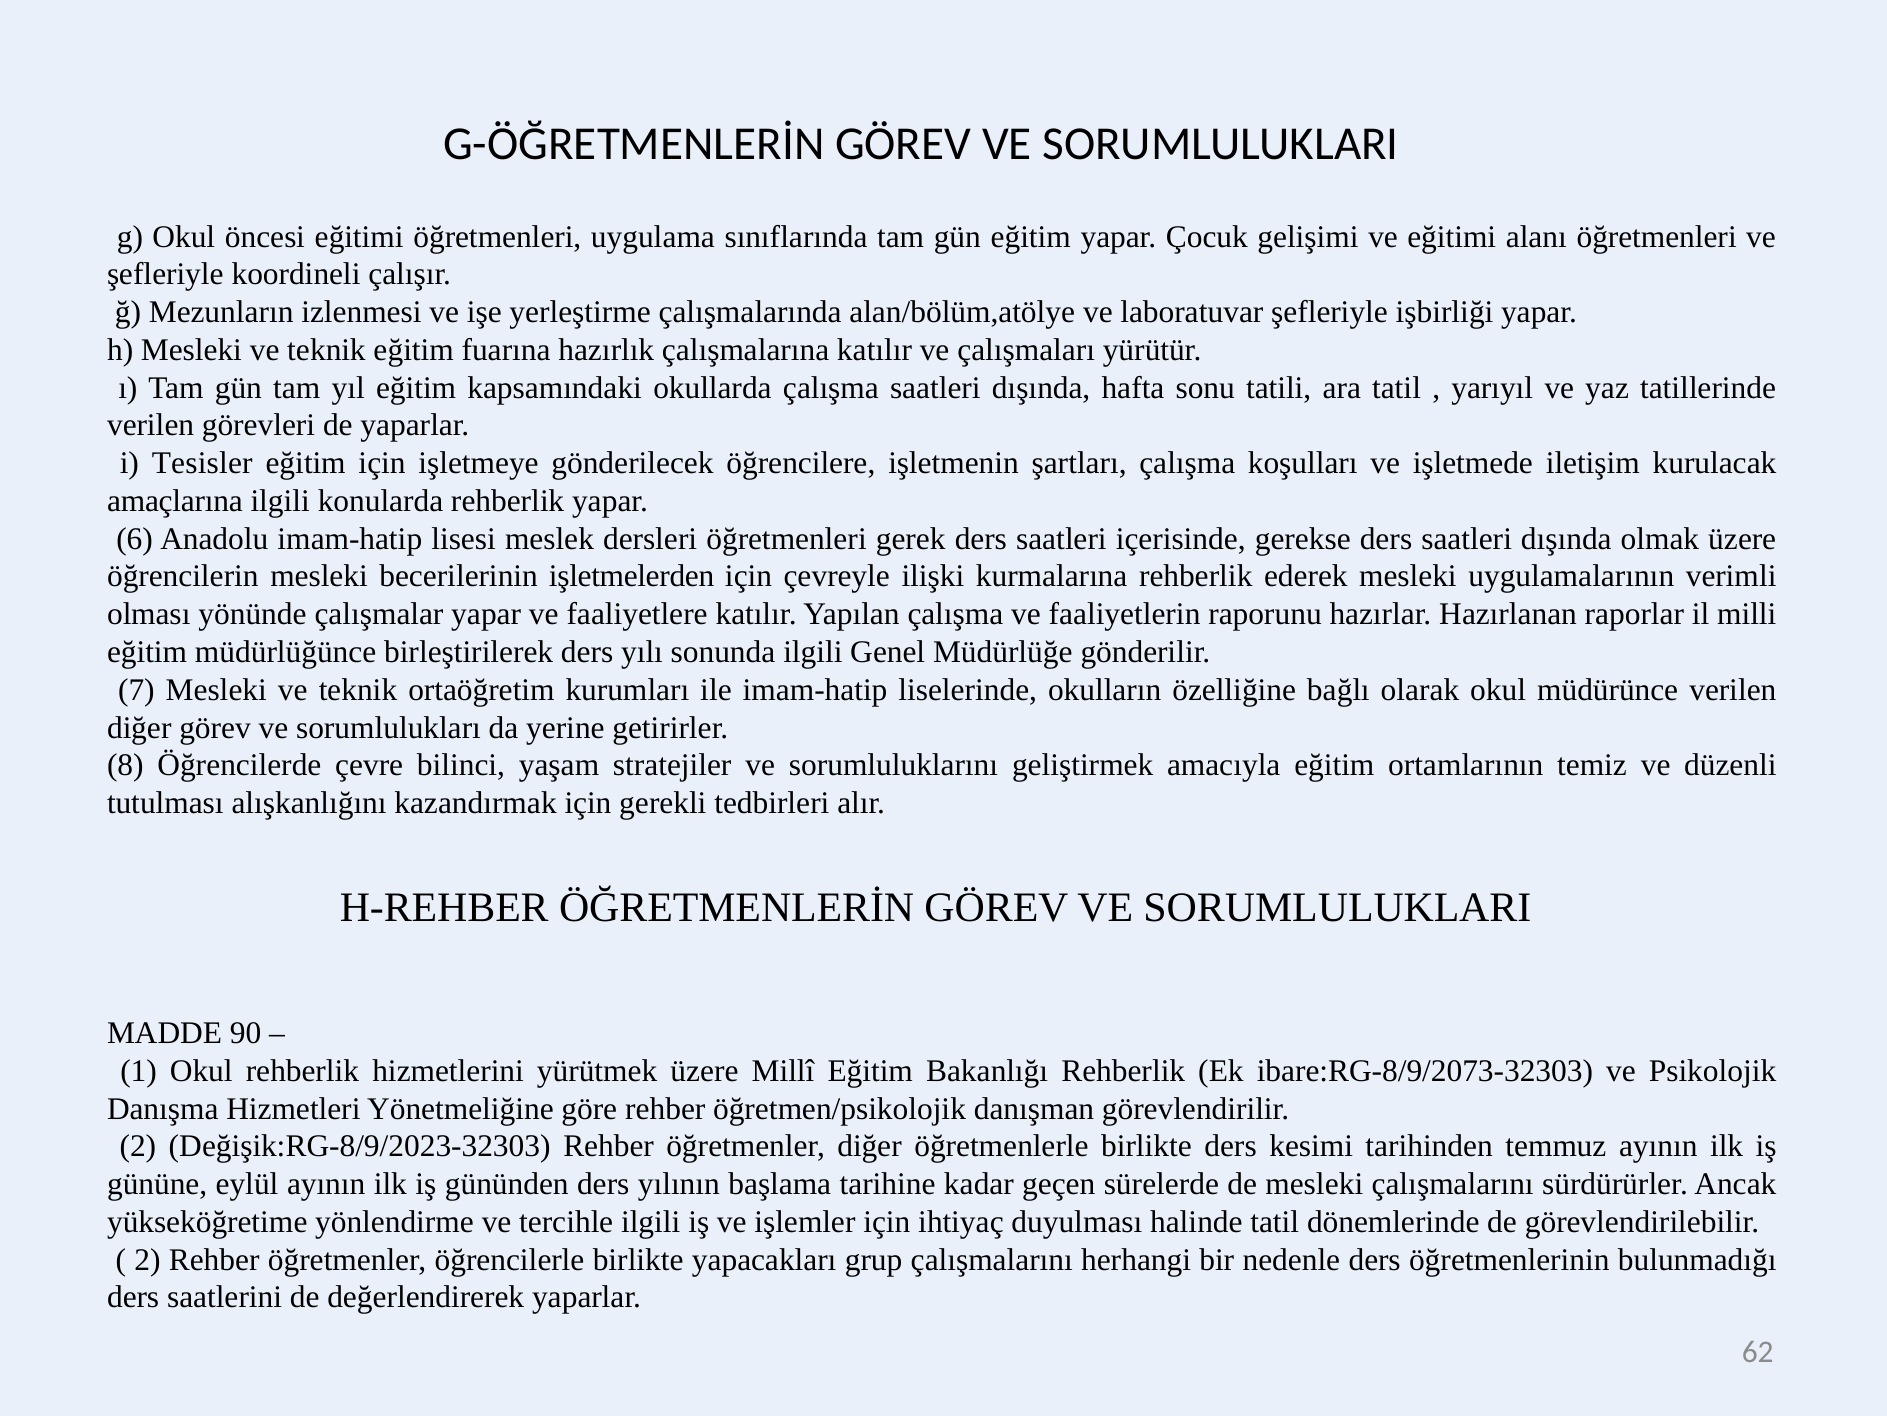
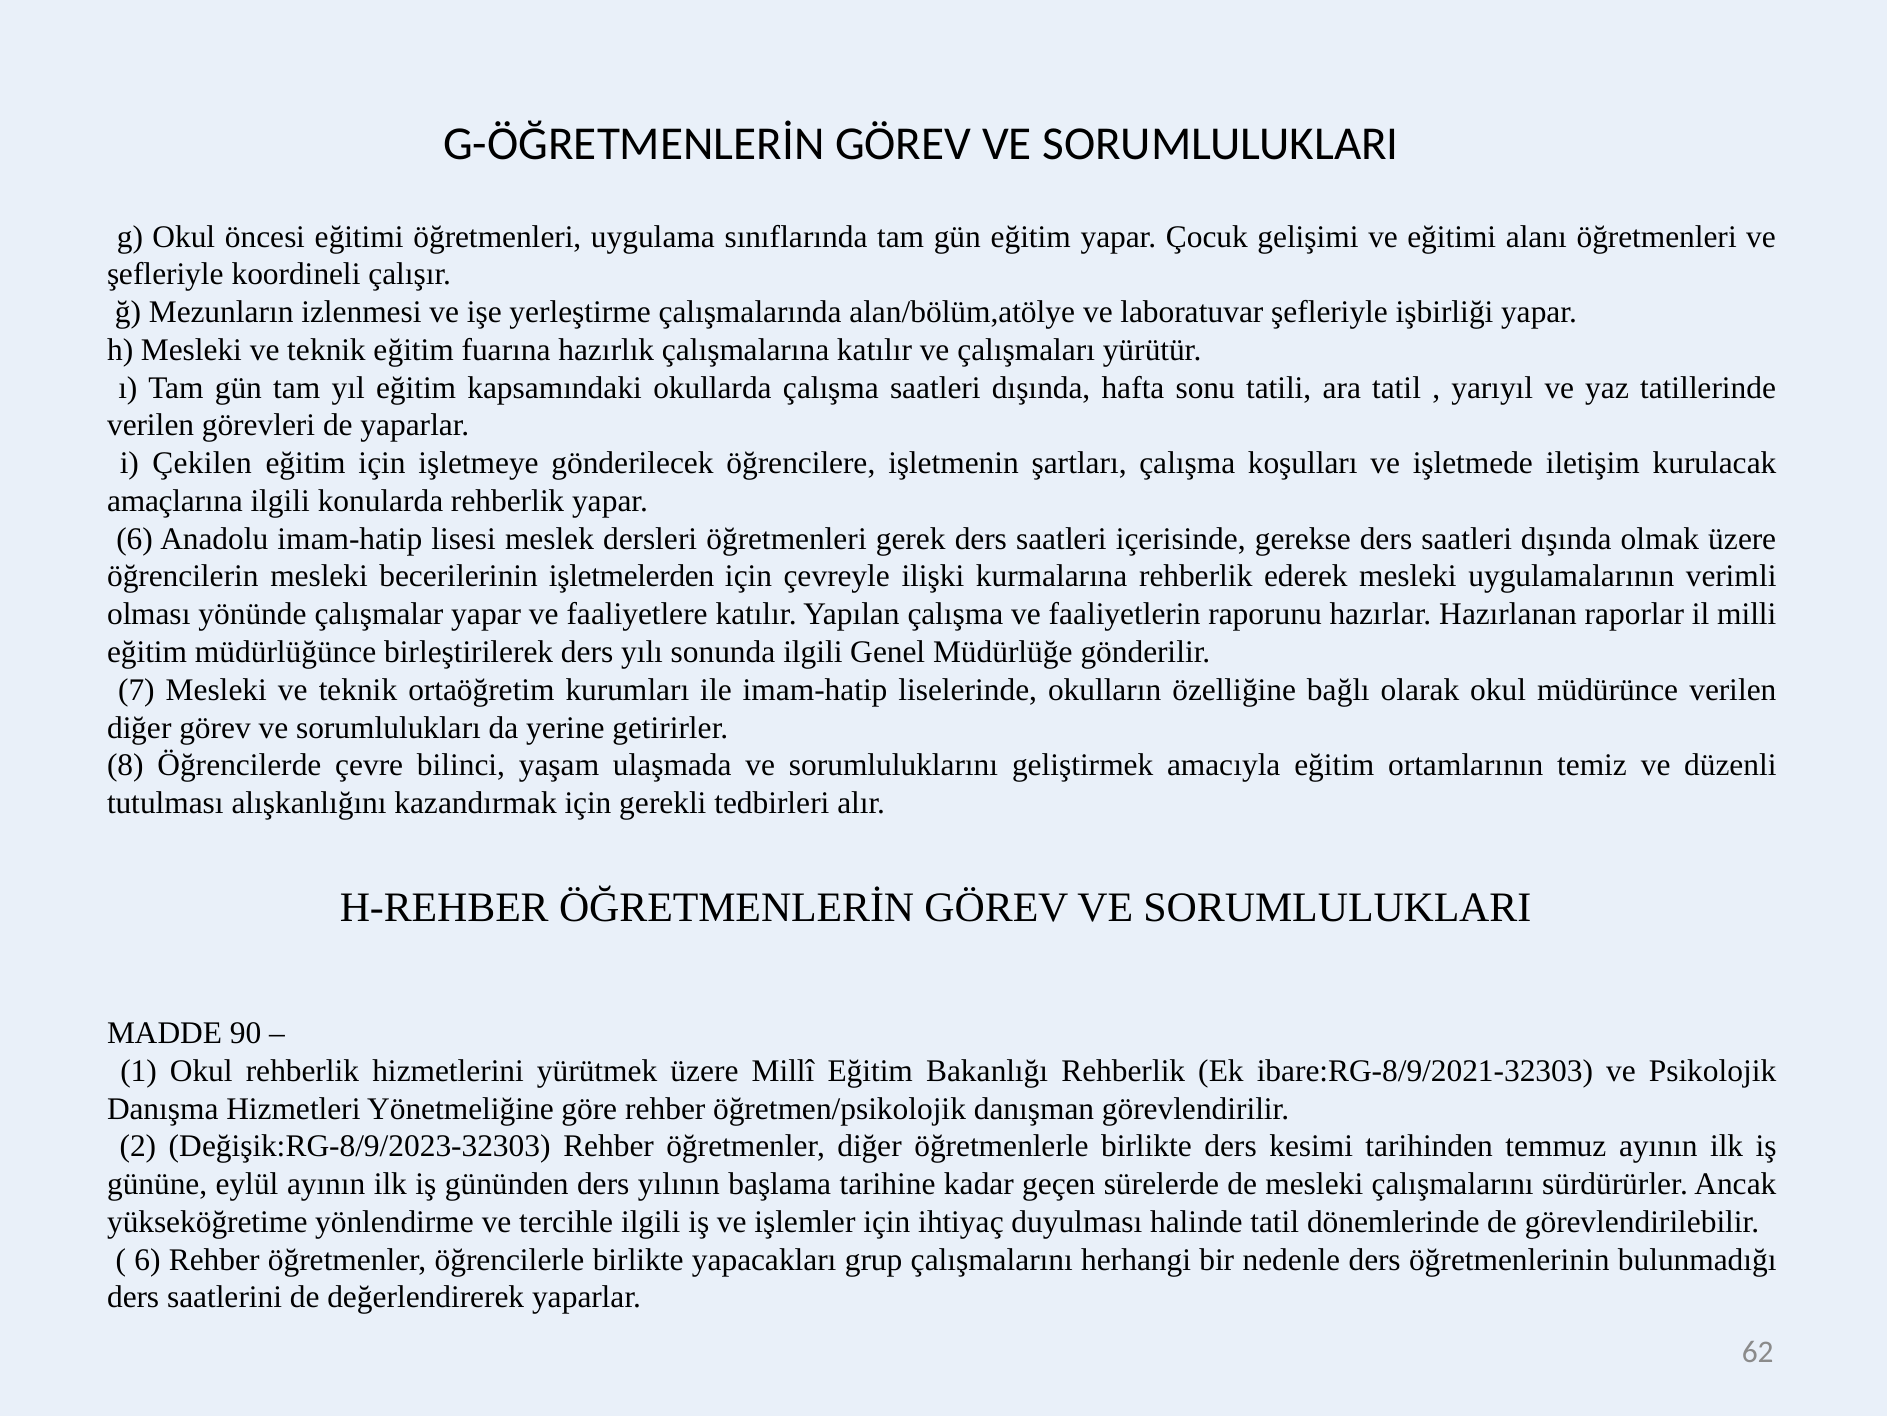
Tesisler: Tesisler -> Çekilen (202, 463)
stratejiler: stratejiler -> ulaşmada (672, 765)
ibare:RG-8/9/2073-32303: ibare:RG-8/9/2073-32303 -> ibare:RG-8/9/2021-32303 (1425, 1070)
2: 2 -> 6 (147, 1259)
